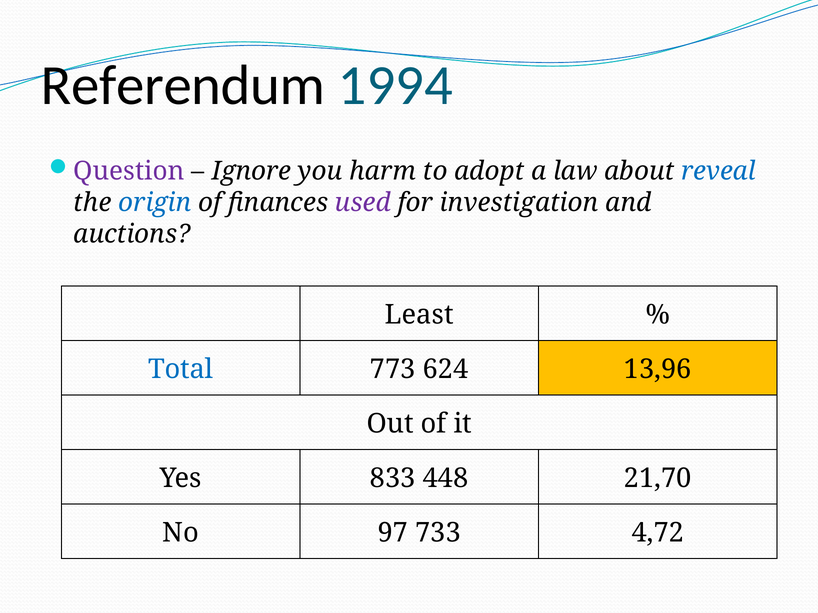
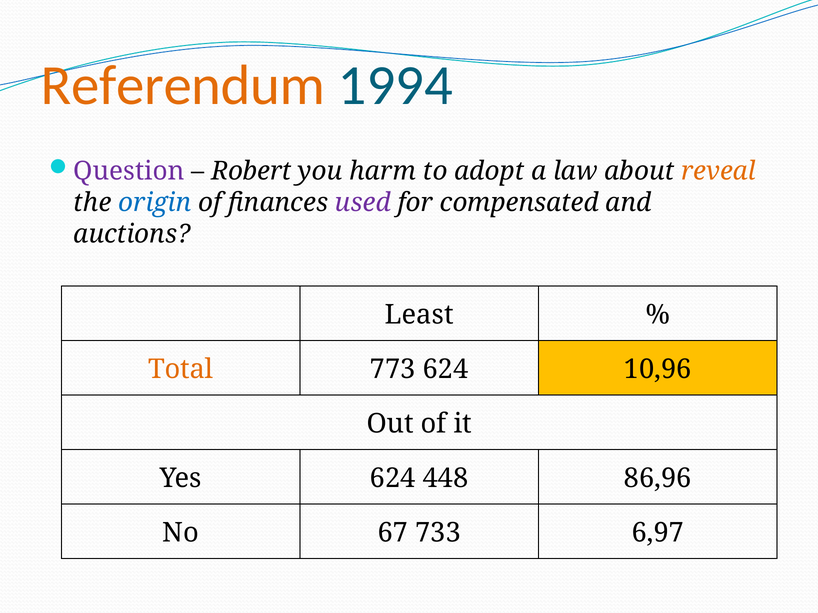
Referendum colour: black -> orange (183, 86)
Ignore: Ignore -> Robert (251, 172)
reveal colour: blue -> orange (718, 172)
investigation: investigation -> compensated (519, 203)
Total colour: blue -> orange (181, 370)
13,96: 13,96 -> 10,96 (658, 370)
Yes 833: 833 -> 624 (393, 479)
21,70: 21,70 -> 86,96 (658, 479)
97: 97 -> 67 (393, 533)
4,72: 4,72 -> 6,97 (658, 533)
